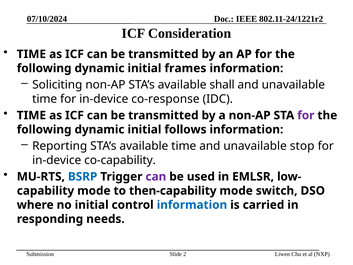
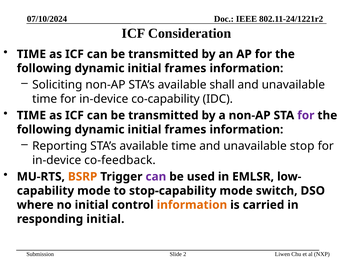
co-response: co-response -> co-capability (166, 99)
follows: follows -> frames (185, 129)
co-capability: co-capability -> co-feedback (120, 160)
BSRP colour: blue -> orange (83, 176)
then-capability: then-capability -> stop-capability (173, 191)
information colour: blue -> orange (192, 205)
responding needs: needs -> initial (105, 219)
